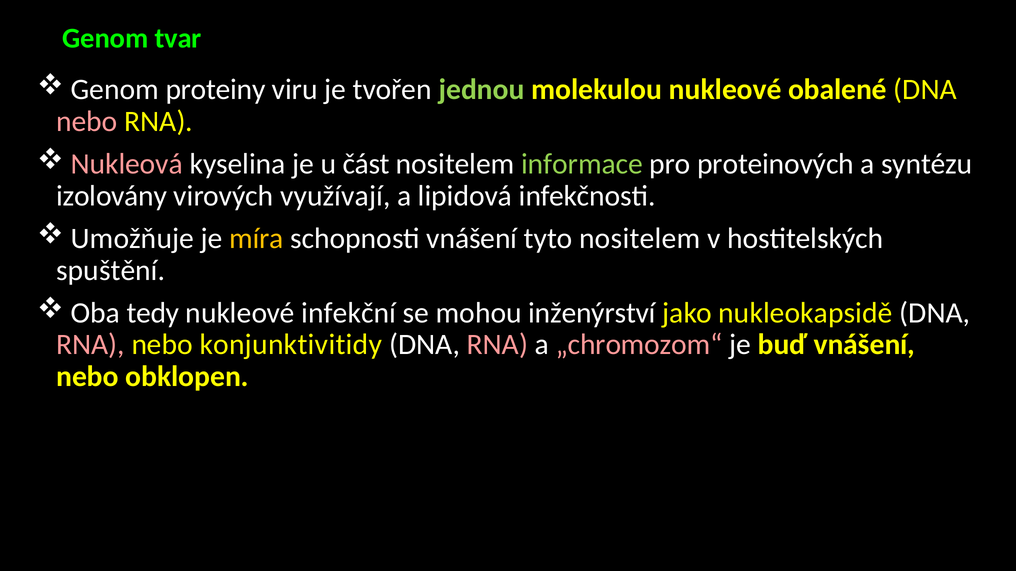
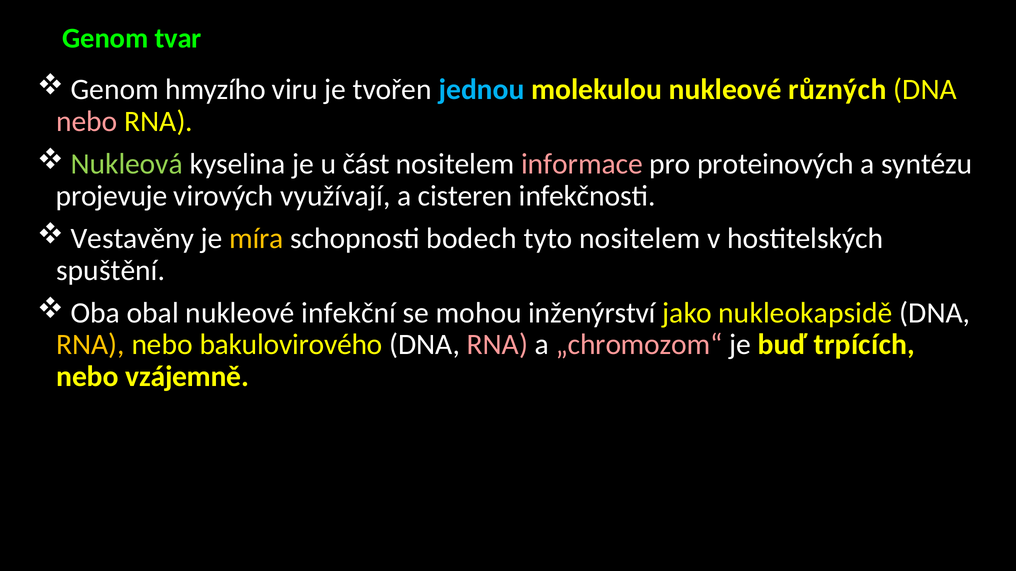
proteiny: proteiny -> hmyzího (216, 90)
jednou colour: light green -> light blue (482, 90)
obalené: obalené -> různých (837, 90)
Nukleová colour: pink -> light green (127, 164)
informace colour: light green -> pink (582, 164)
izolovány: izolovány -> projevuje (112, 196)
lipidová: lipidová -> cisteren (465, 196)
Umožňuje: Umožňuje -> Vestavěny (132, 239)
schopnosti vnášení: vnášení -> bodech (472, 239)
tedy: tedy -> obal (153, 313)
RNA colour: pink -> yellow (91, 345)
konjunktivitidy: konjunktivitidy -> bakulovirového (291, 345)
buď vnášení: vnášení -> trpících (864, 345)
obklopen: obklopen -> vzájemně (187, 377)
